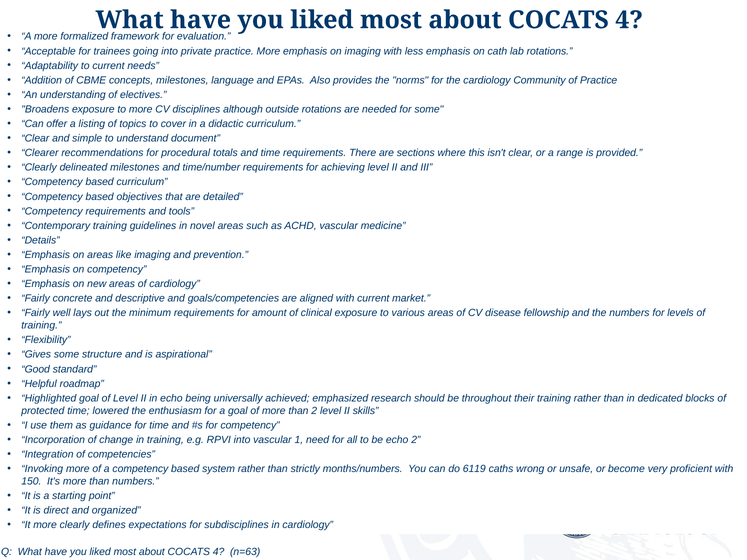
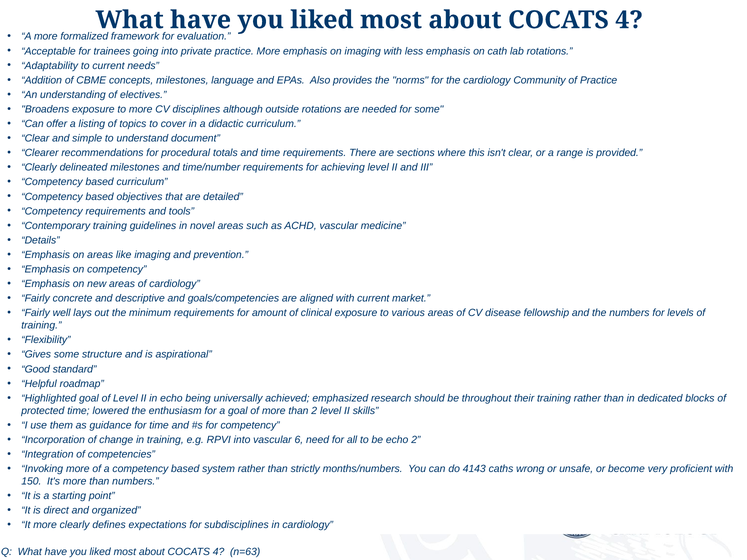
1: 1 -> 6 (299, 440)
6119: 6119 -> 4143 (474, 469)
